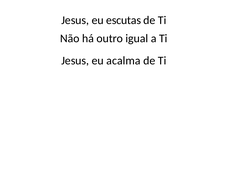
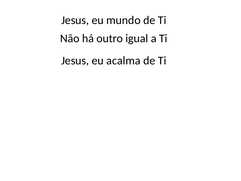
escutas: escutas -> mundo (123, 20)
